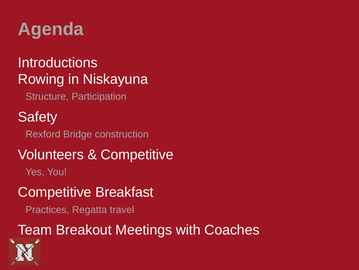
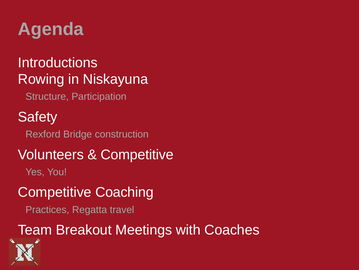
Breakfast: Breakfast -> Coaching (124, 192)
